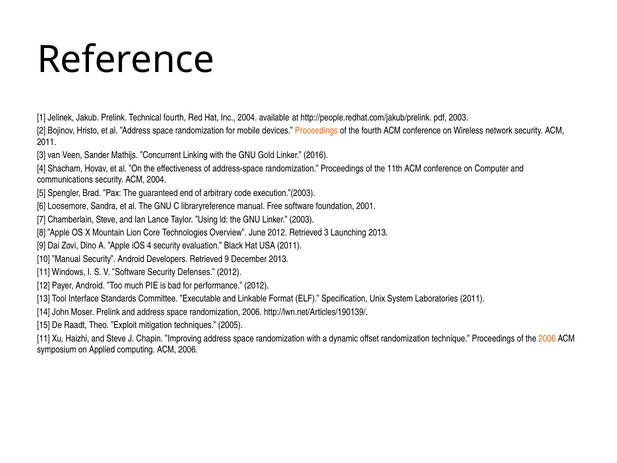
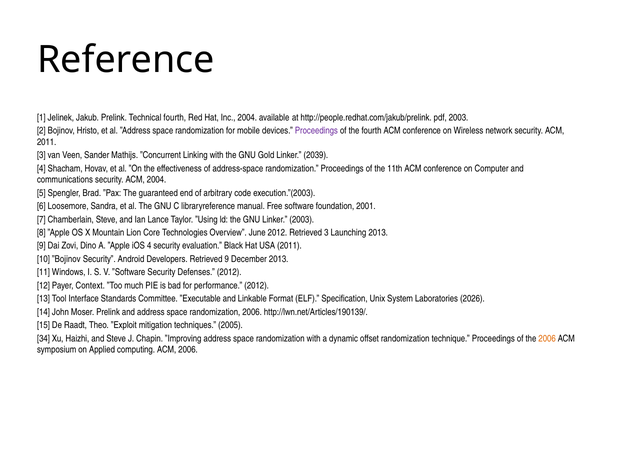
Proceedings colour: orange -> purple (316, 131)
2016: 2016 -> 2039 (316, 155)
”Manual: ”Manual -> ”Bojinov (66, 259)
Payer Android: Android -> Context (90, 285)
Laboratories 2011: 2011 -> 2026 (472, 299)
11: 11 -> 34 (43, 338)
